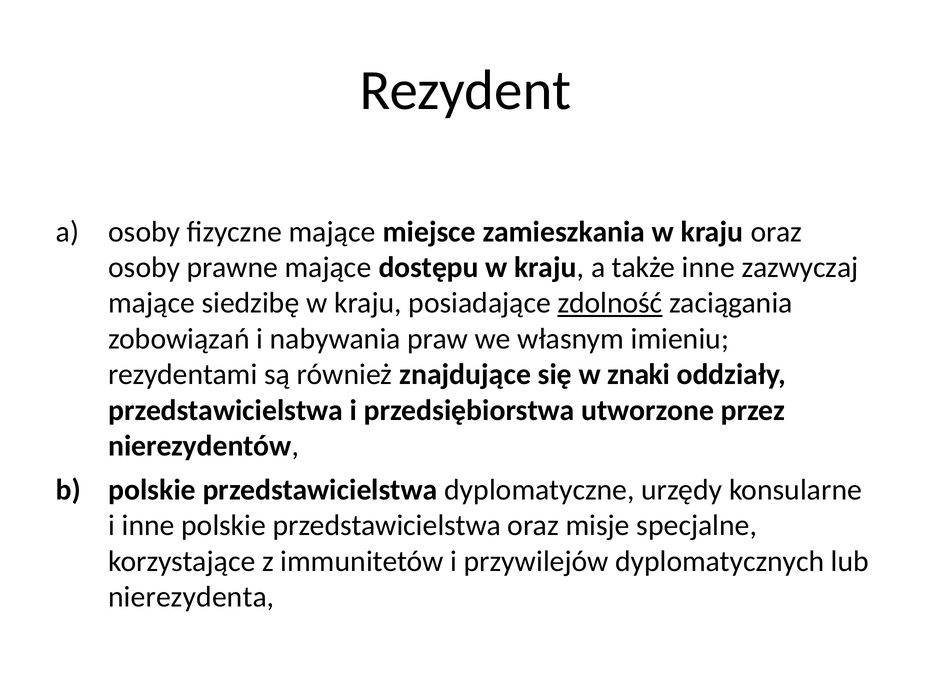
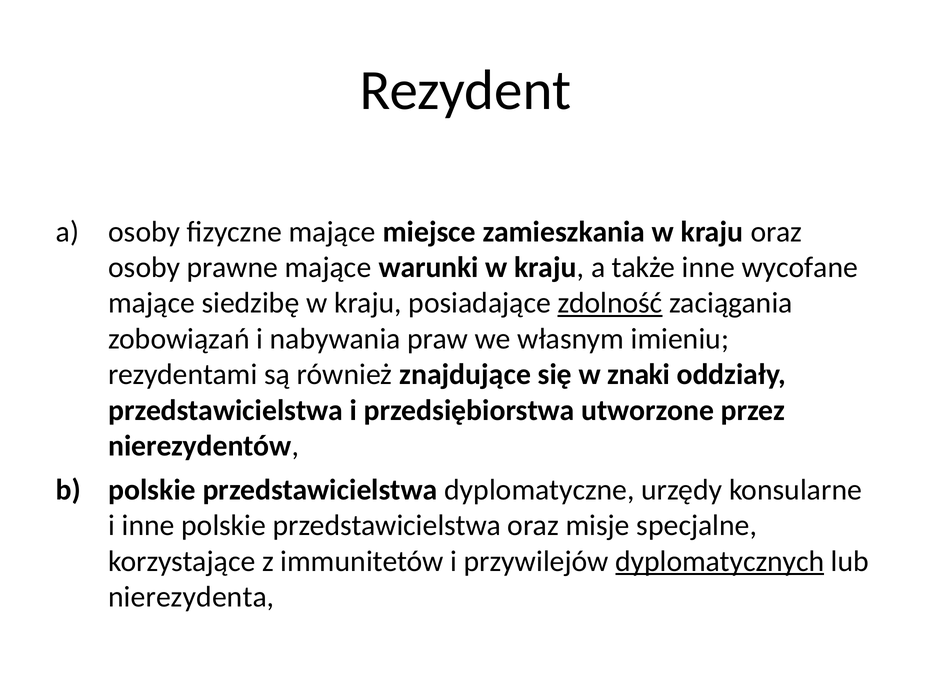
dostępu: dostępu -> warunki (429, 267)
zazwyczaj: zazwyczaj -> wycofane (800, 267)
dyplomatycznych underline: none -> present (720, 561)
